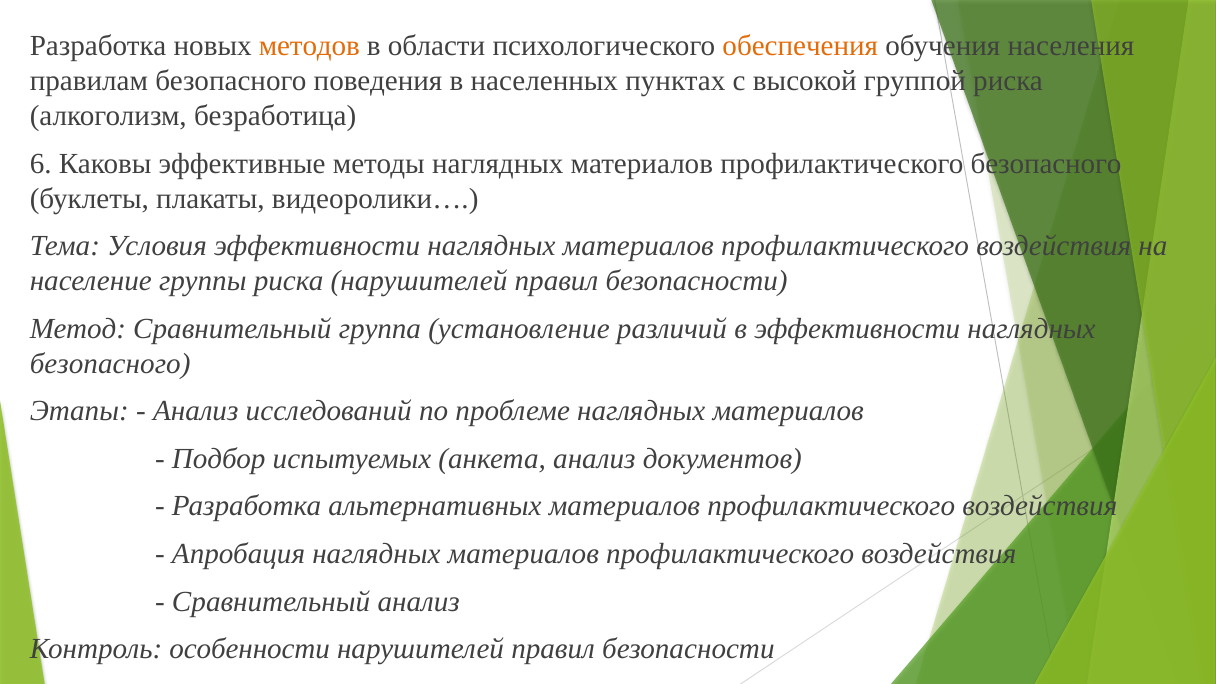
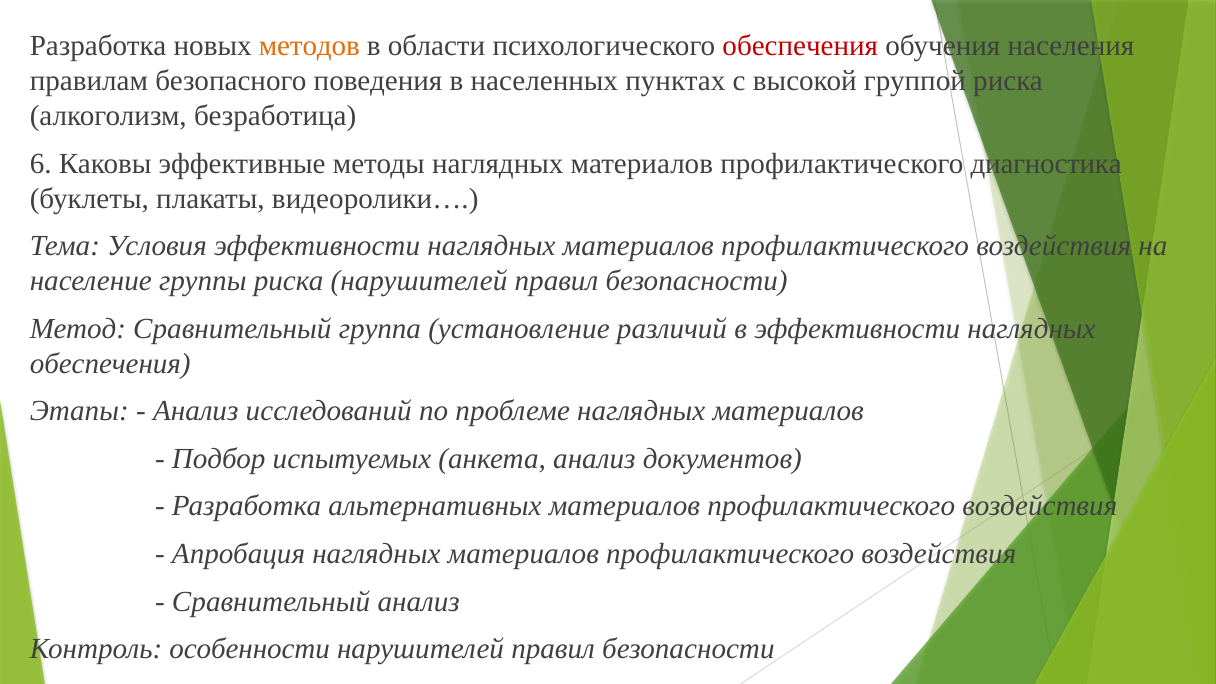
обеспечения colour: orange -> red (800, 46)
профилактического безопасного: безопасного -> диагностика (1046, 163)
безопасного: безопасного -> обеспечения (110, 363)
